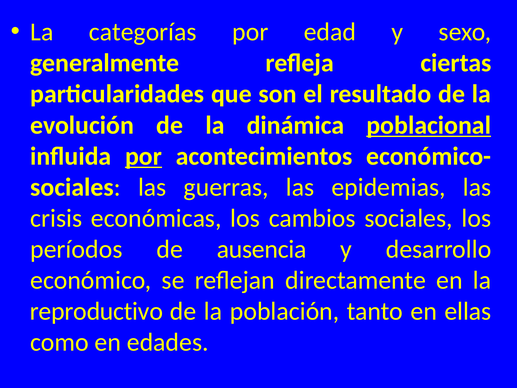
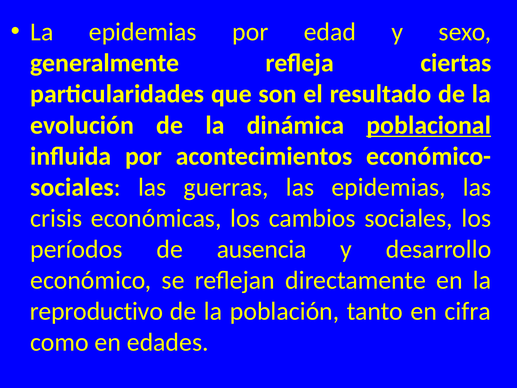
La categorías: categorías -> epidemias (143, 32)
por underline: present -> none (144, 156)
ellas: ellas -> cifra (468, 311)
